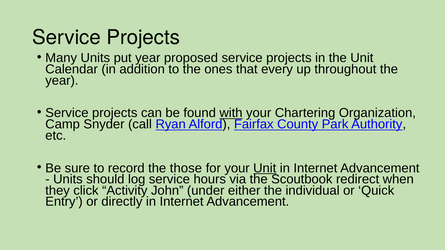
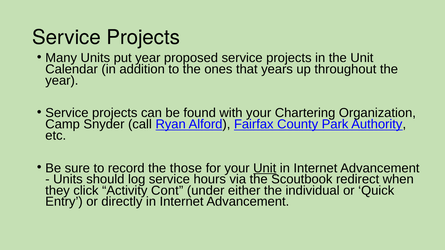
every: every -> years (277, 69)
with underline: present -> none (231, 113)
John: John -> Cont (167, 191)
